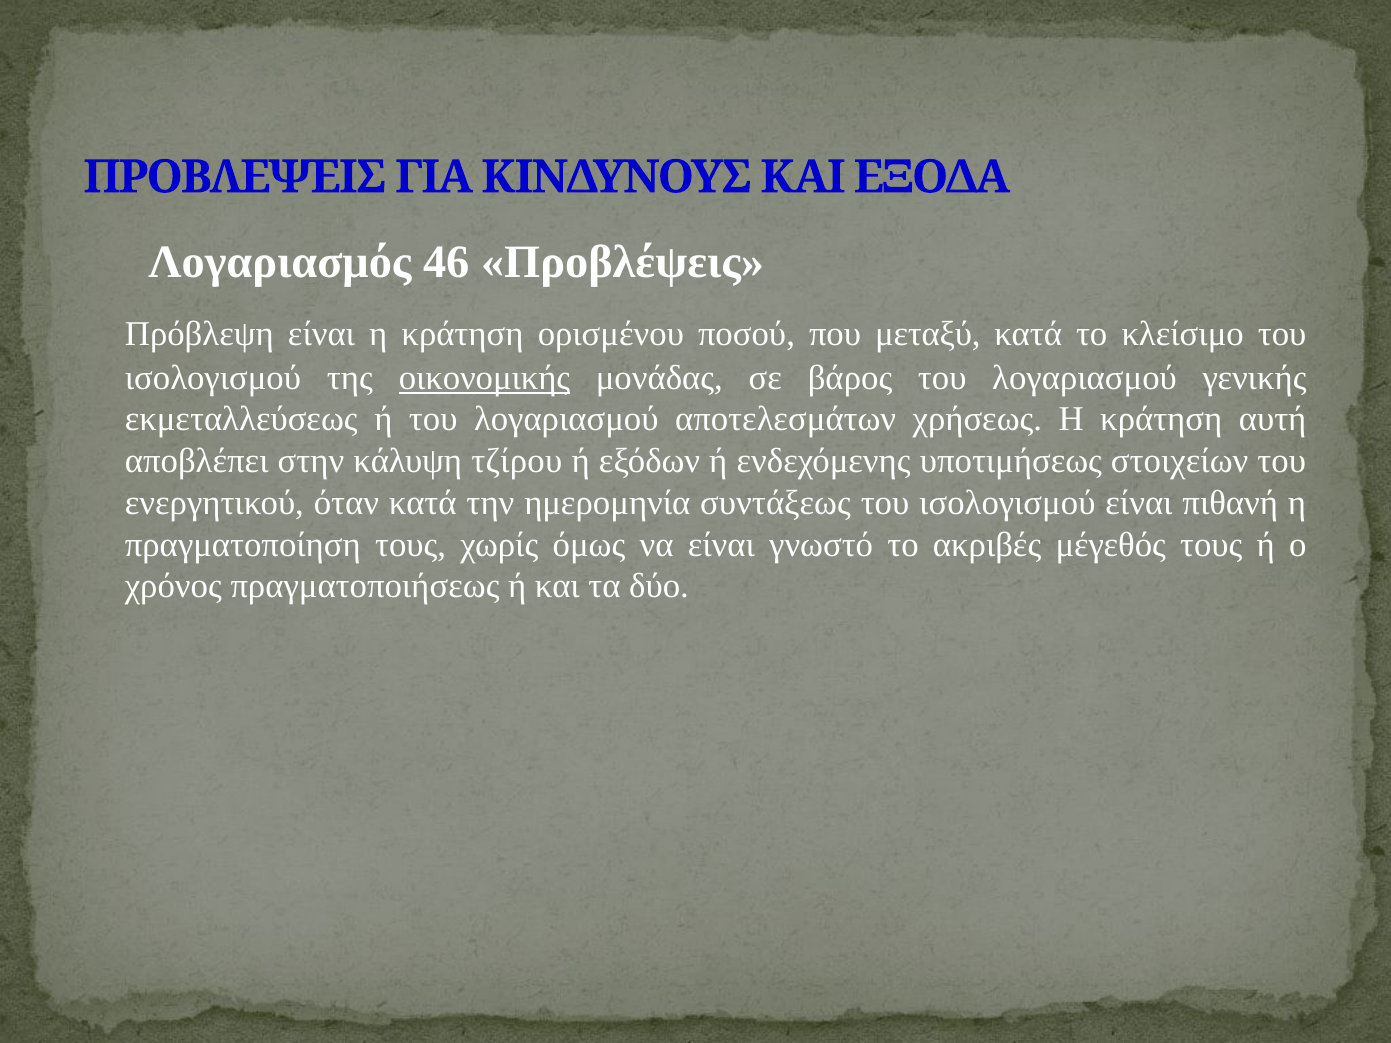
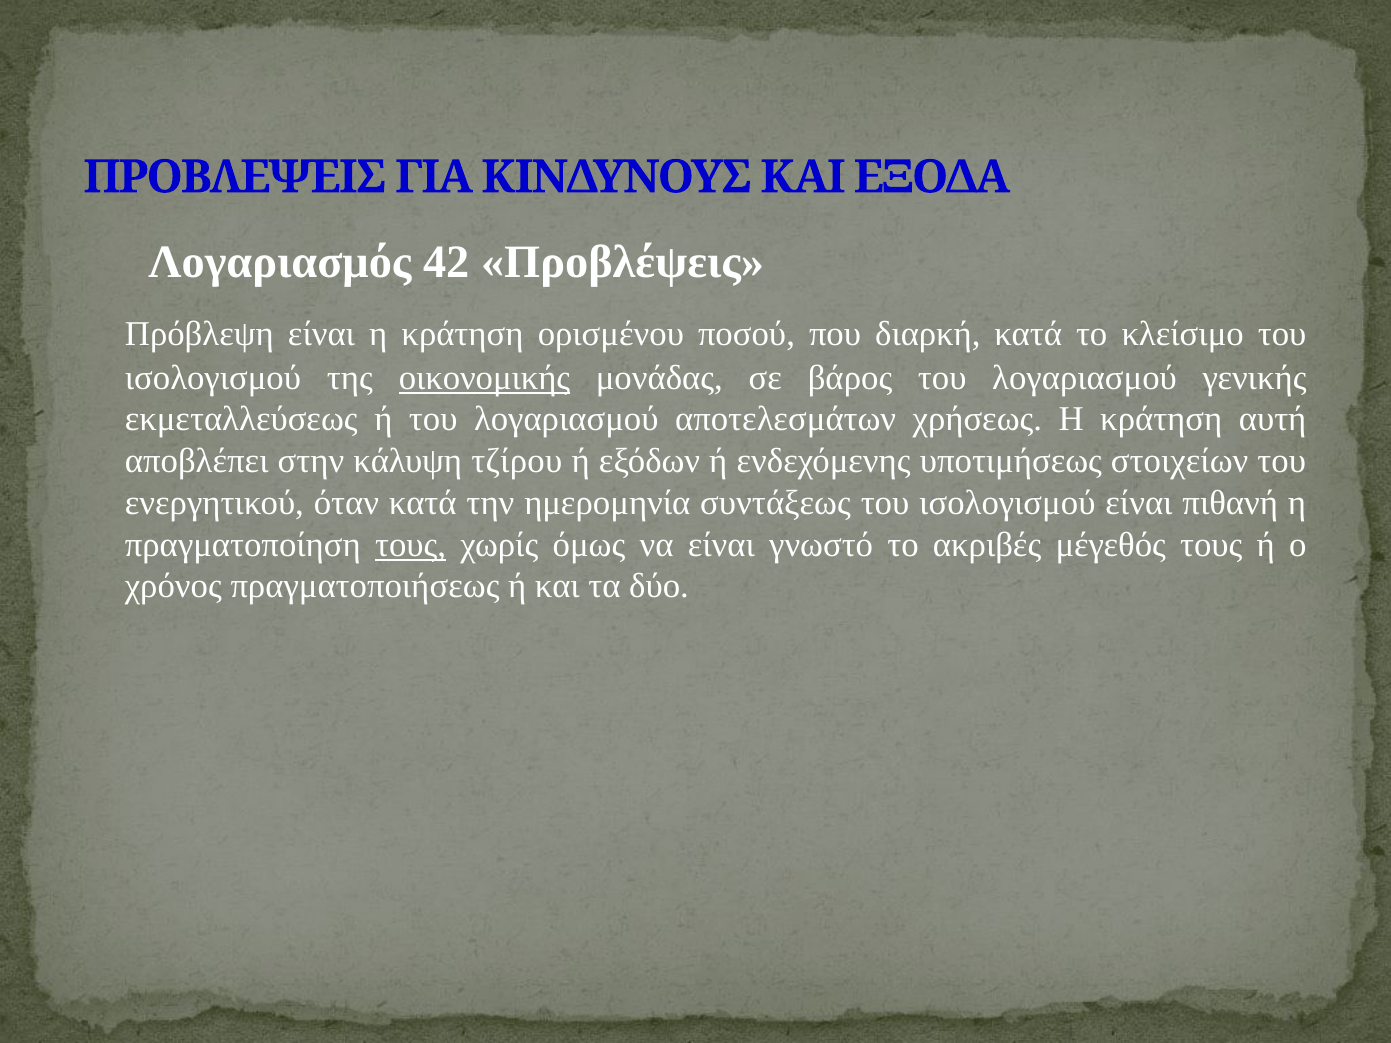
46: 46 -> 42 (446, 262)
μεταξύ: μεταξύ -> διαρκή (928, 334)
τους underline: none -> present (411, 545)
